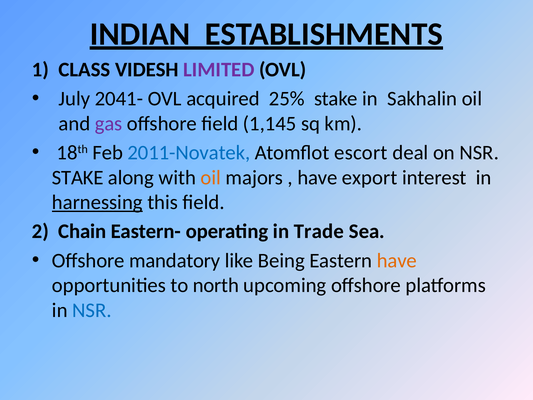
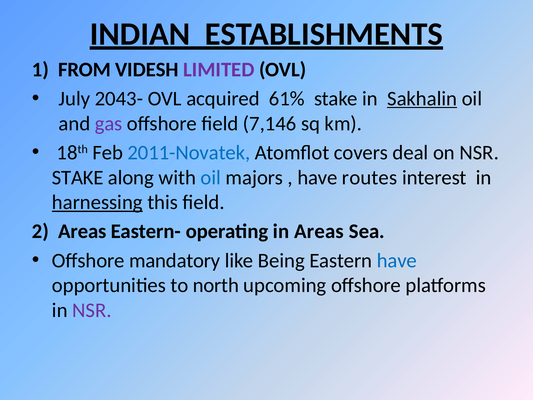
CLASS: CLASS -> FROM (85, 70)
2041-: 2041- -> 2043- (119, 99)
25%: 25% -> 61% (287, 99)
Sakhalin underline: none -> present (422, 99)
1,145: 1,145 -> 7,146 (270, 123)
escort: escort -> covers (361, 152)
oil colour: orange -> blue (211, 177)
export: export -> routes (370, 177)
2 Chain: Chain -> Areas (82, 231)
in Trade: Trade -> Areas (319, 231)
have colour: orange -> blue (397, 260)
NSR colour: blue -> purple (92, 310)
